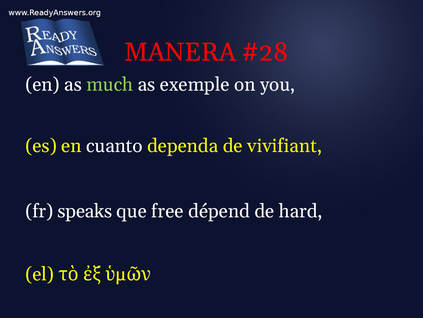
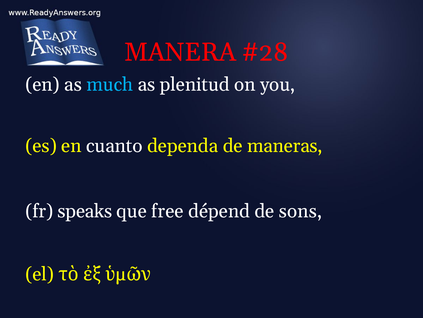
much colour: light green -> light blue (110, 84)
exemple: exemple -> plenitud (195, 84)
vivifiant: vivifiant -> maneras (285, 146)
hard: hard -> sons (301, 211)
